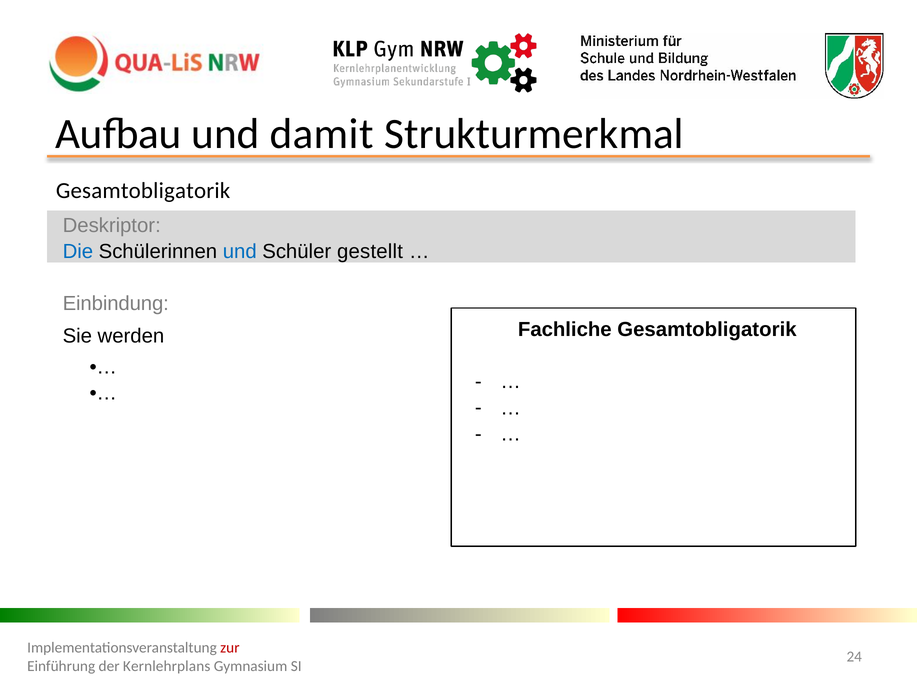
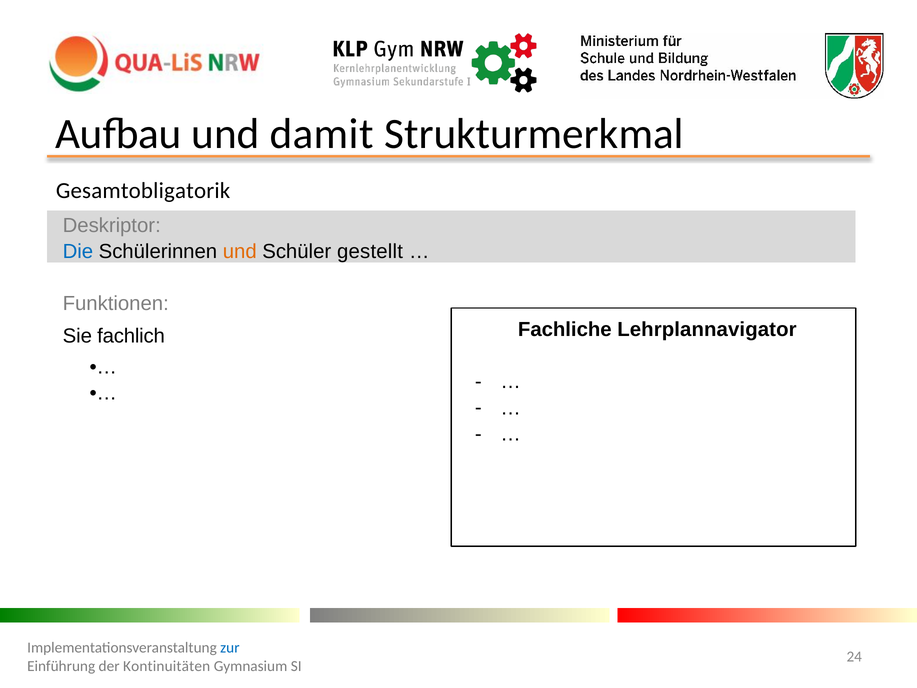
und colour: blue -> orange (240, 251)
Einbindung: Einbindung -> Funktionen (116, 304)
Fachliche Gesamtobligatorik: Gesamtobligatorik -> Lehrplannavigator (707, 330)
werden: werden -> fachlich (131, 336)
zur colour: red -> blue (230, 648)
Kernlehrplans: Kernlehrplans -> Kontinuitäten (167, 666)
